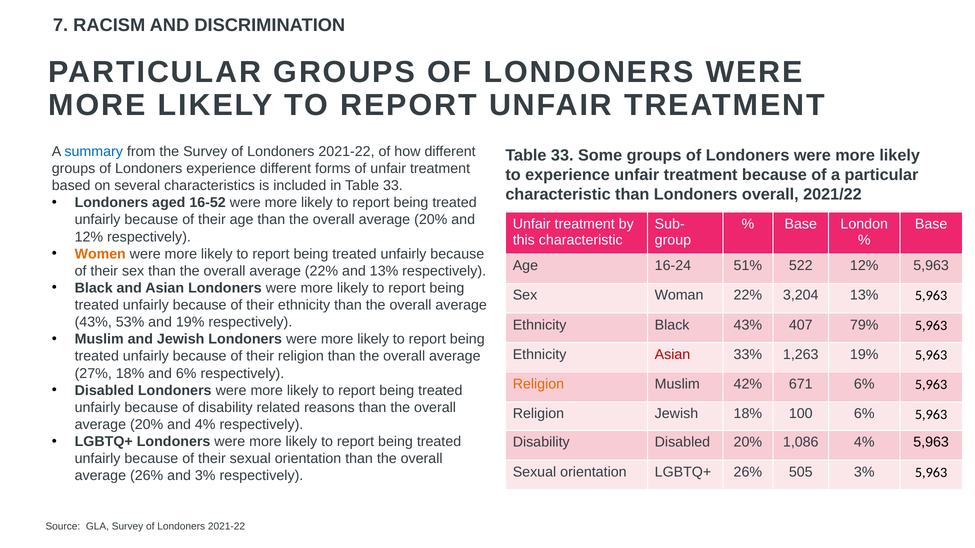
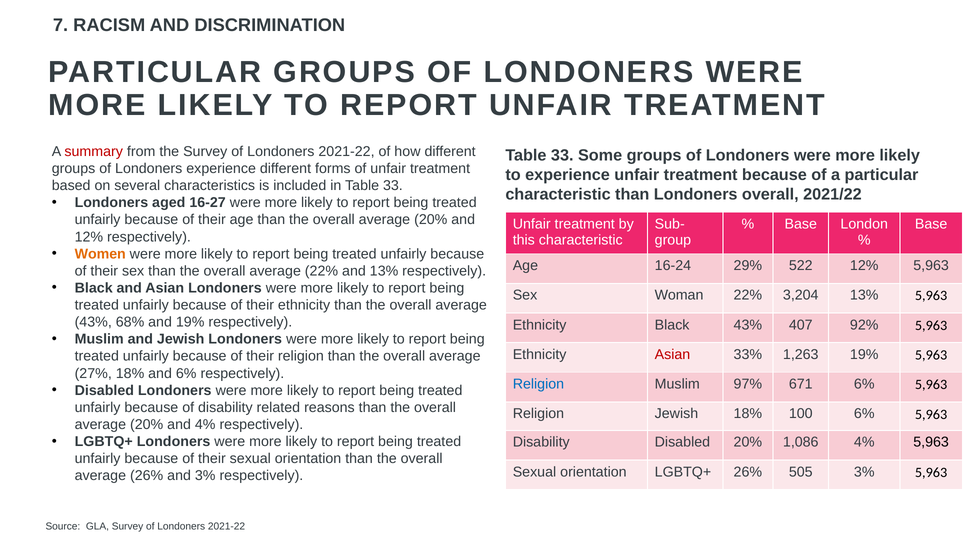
summary colour: blue -> red (94, 152)
16-52: 16-52 -> 16-27 (208, 203)
51%: 51% -> 29% (748, 266)
53%: 53% -> 68% (130, 322)
79%: 79% -> 92% (864, 325)
Religion colour: orange -> blue (538, 384)
42%: 42% -> 97% (748, 384)
